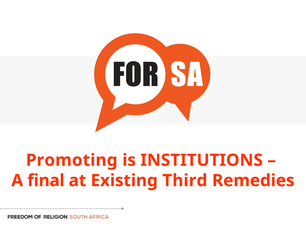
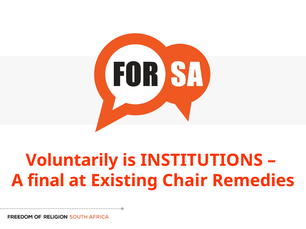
Promoting: Promoting -> Voluntarily (72, 161)
Third: Third -> Chair (185, 181)
